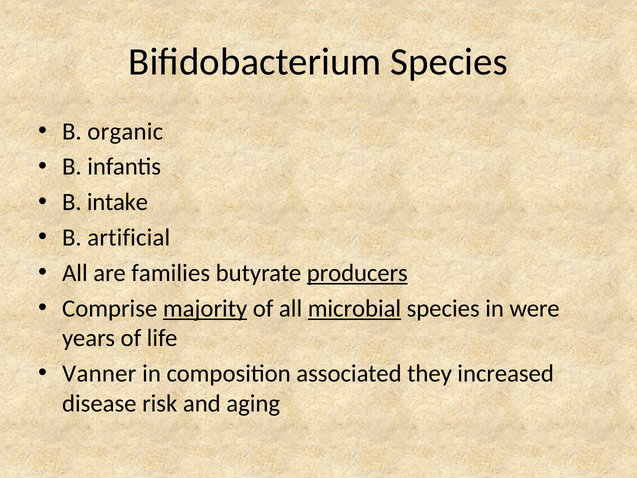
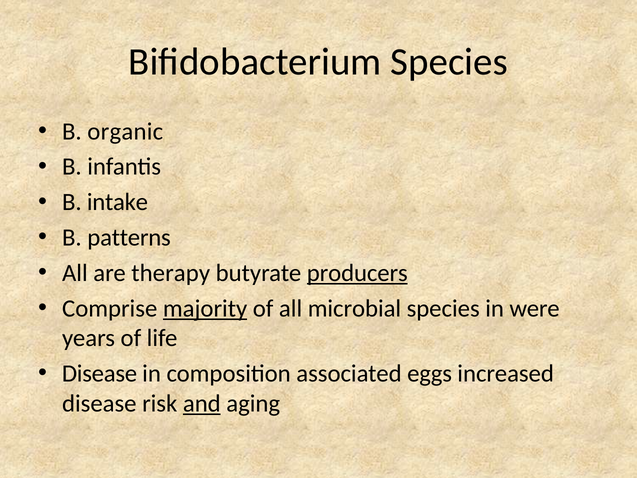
artificial: artificial -> patterns (129, 237)
families: families -> therapy (171, 273)
microbial underline: present -> none (354, 308)
Vanner: Vanner -> Disease (100, 373)
they: they -> eggs (430, 373)
and underline: none -> present (202, 403)
